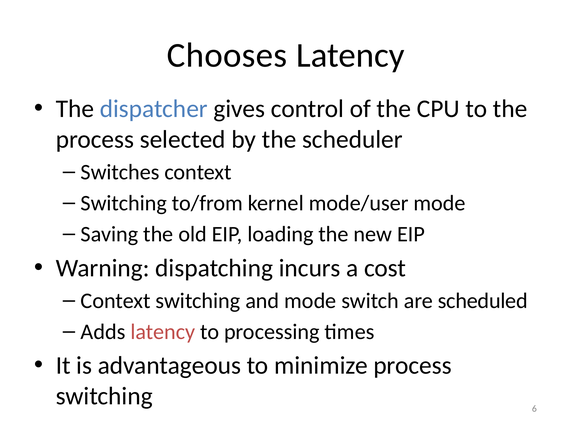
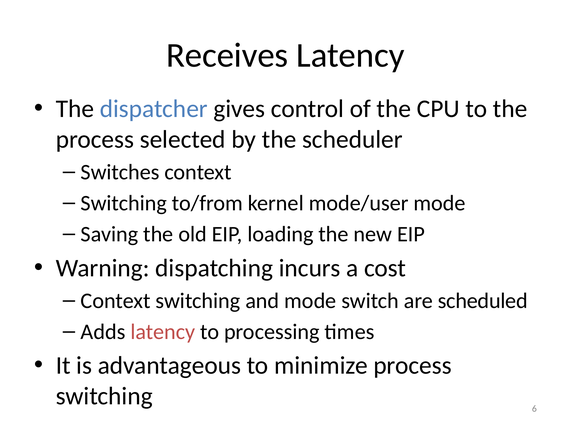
Chooses: Chooses -> Receives (227, 55)
